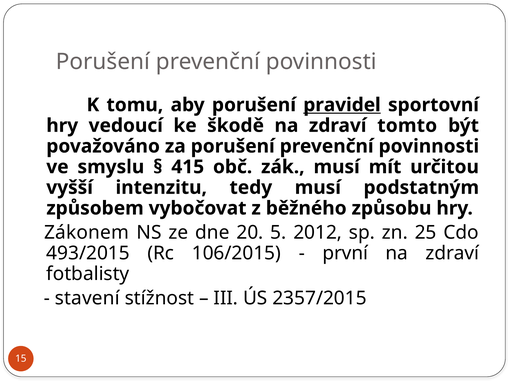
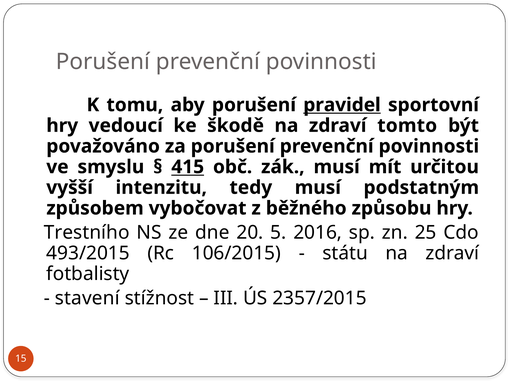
415 underline: none -> present (188, 167)
Zákonem: Zákonem -> Trestního (87, 232)
2012: 2012 -> 2016 (318, 232)
první: první -> státu (345, 253)
